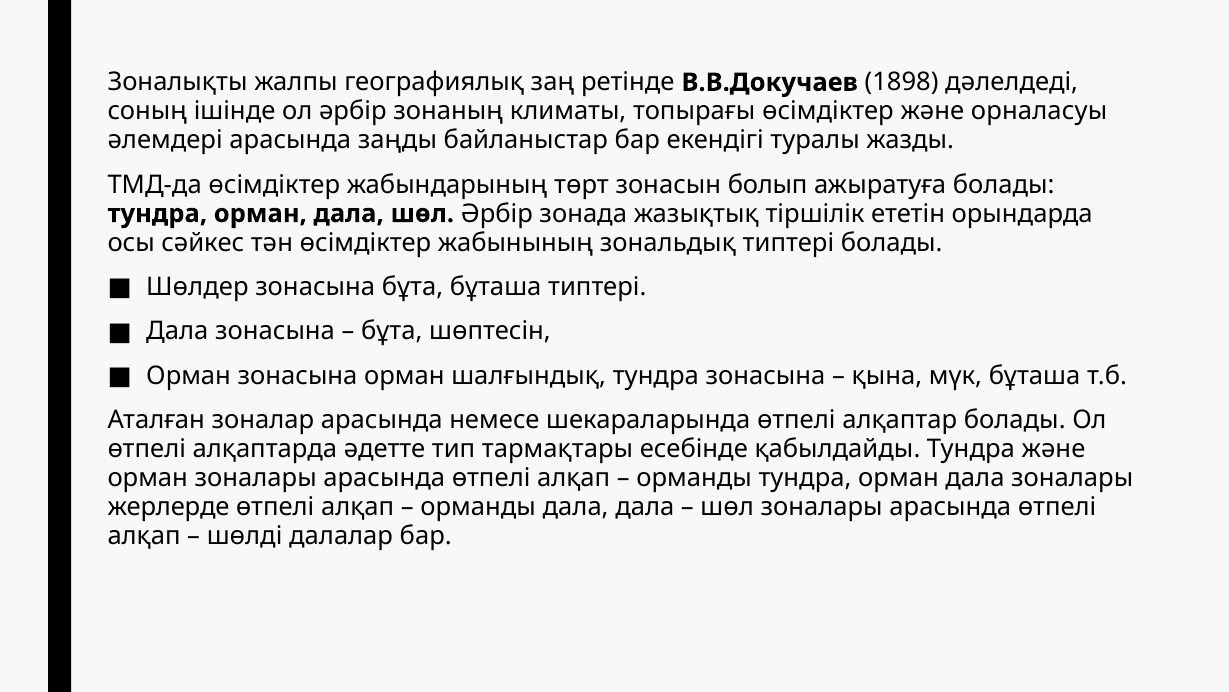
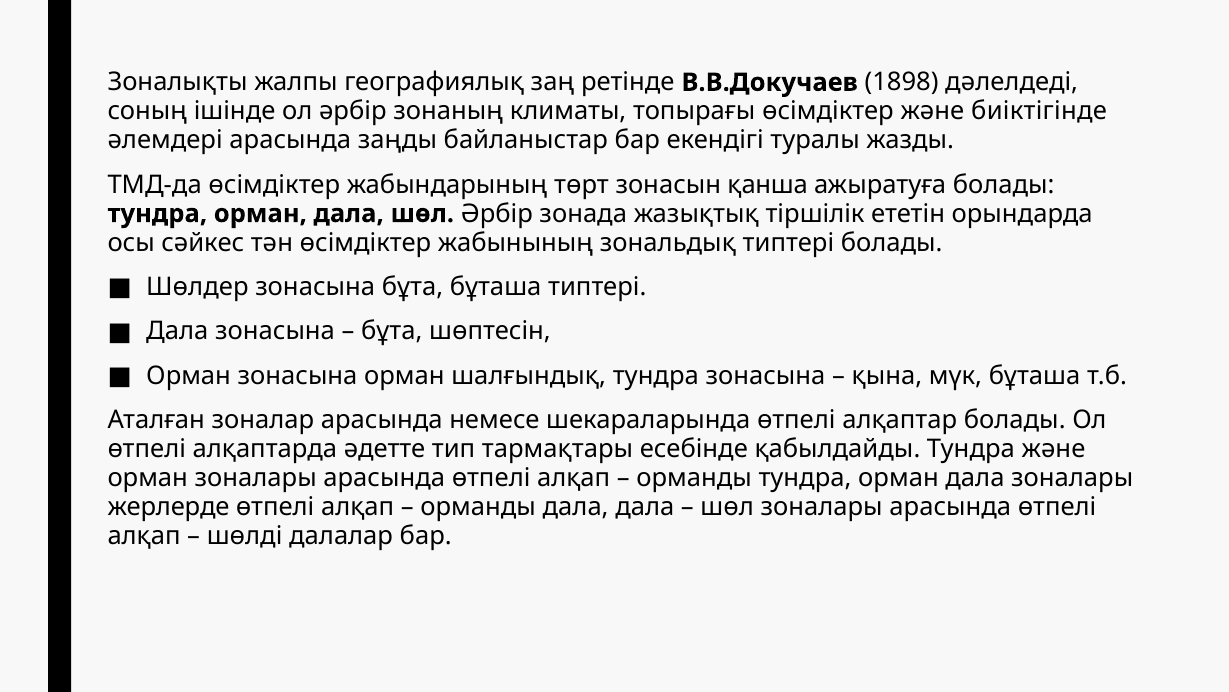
орналасуы: орналасуы -> биіктігінде (1039, 111)
болып: болып -> қанша (768, 184)
